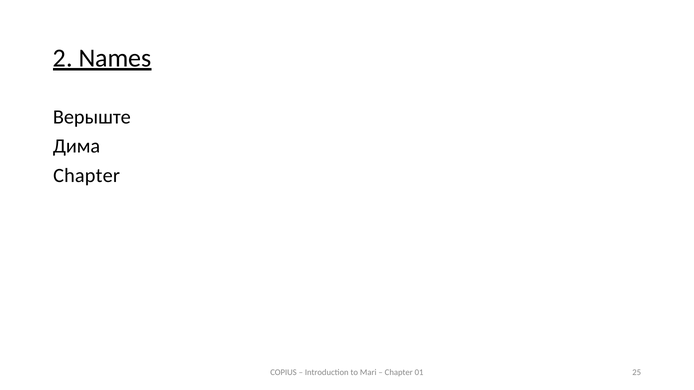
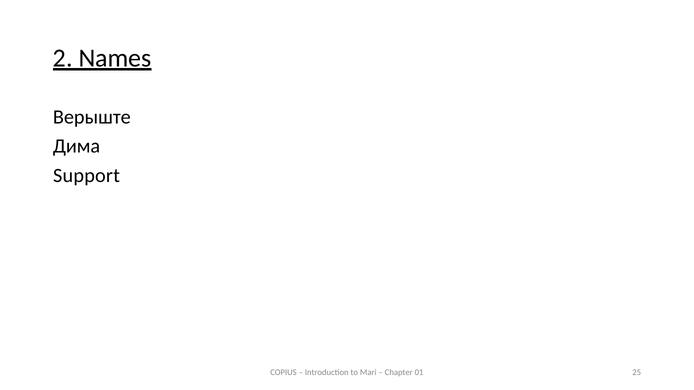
Chapter: Chapter -> Support (87, 176)
